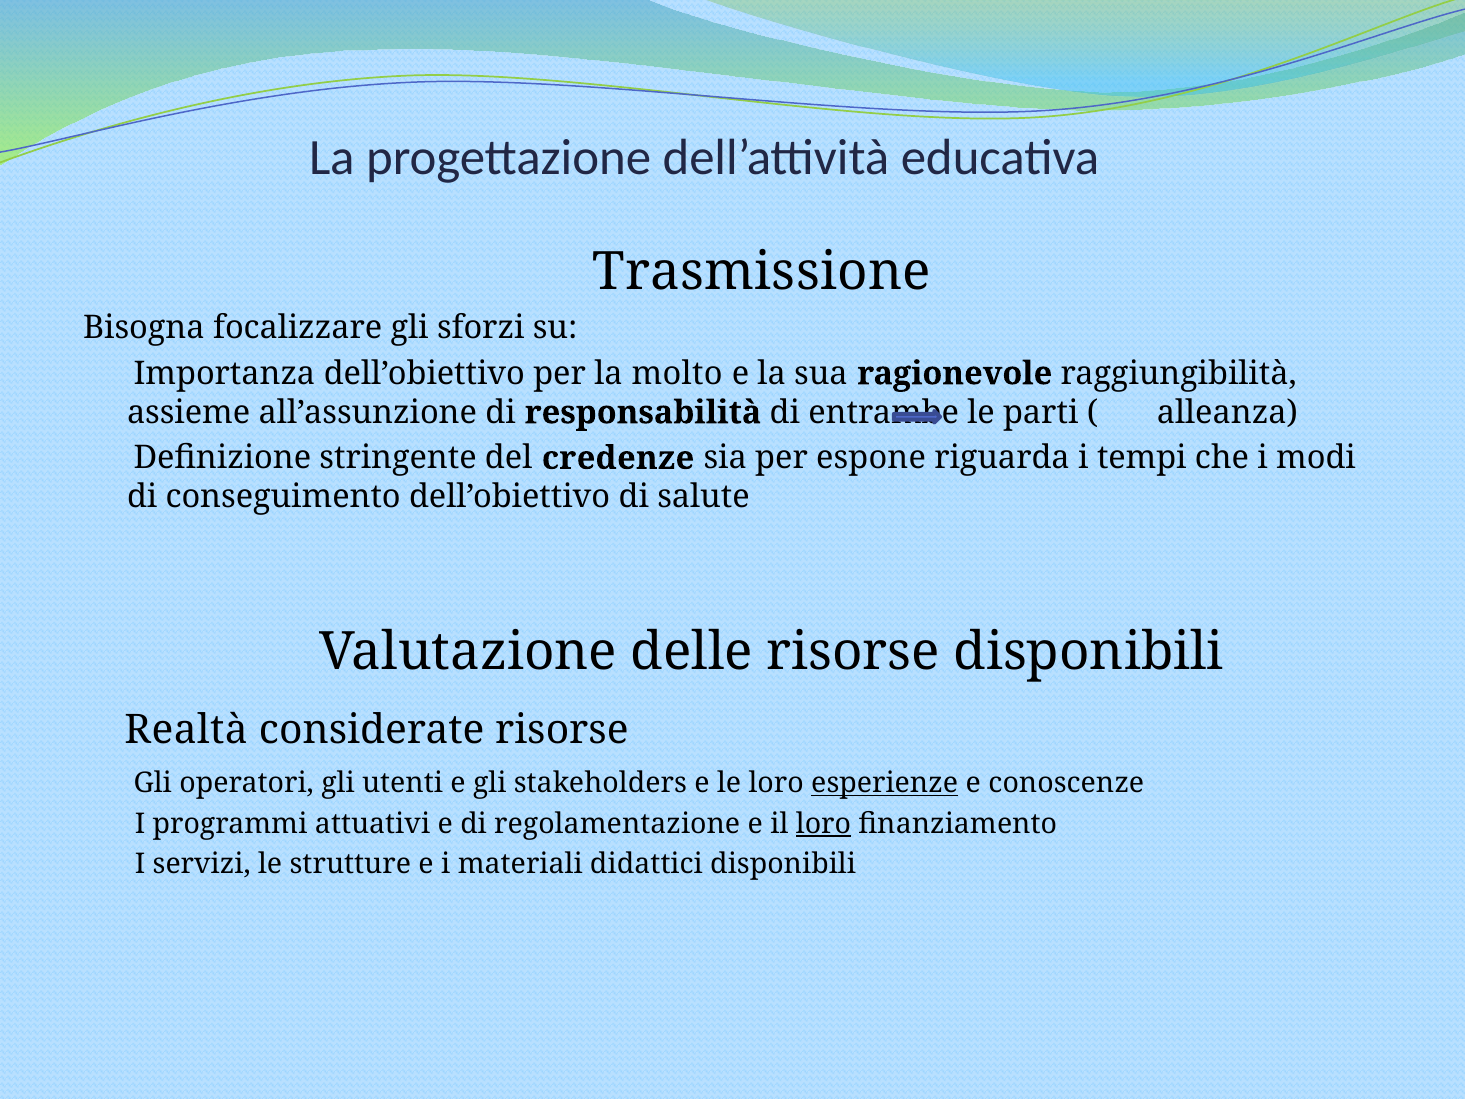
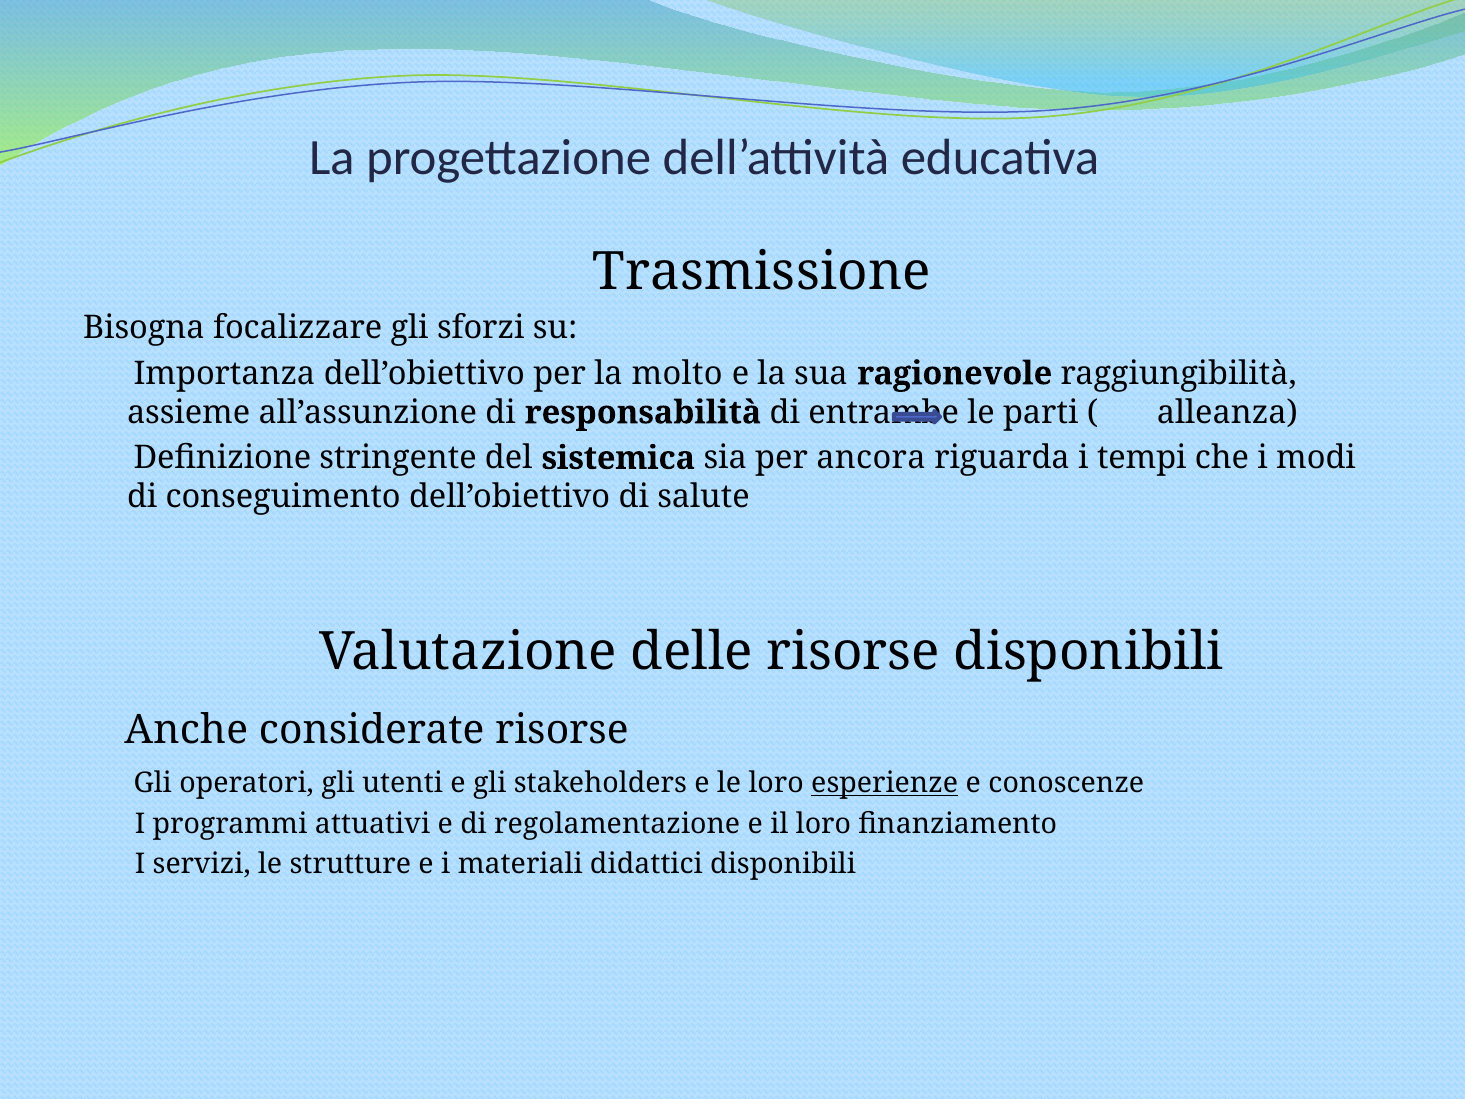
credenze: credenze -> sistemica (618, 458)
espone: espone -> ancora (871, 458)
Realtà: Realtà -> Anche (186, 730)
loro underline: present -> none (823, 824)
